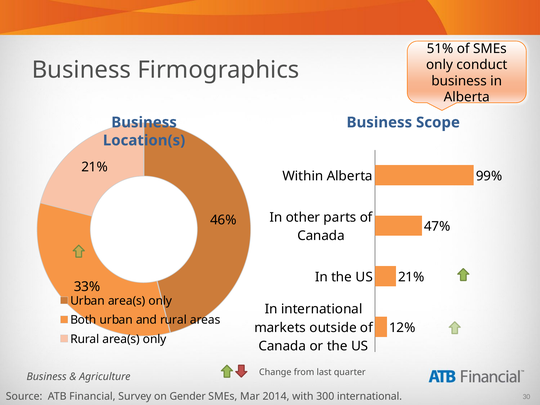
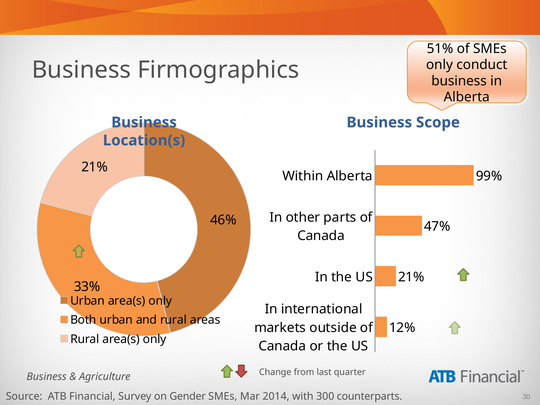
300 international: international -> counterparts (370, 396)
